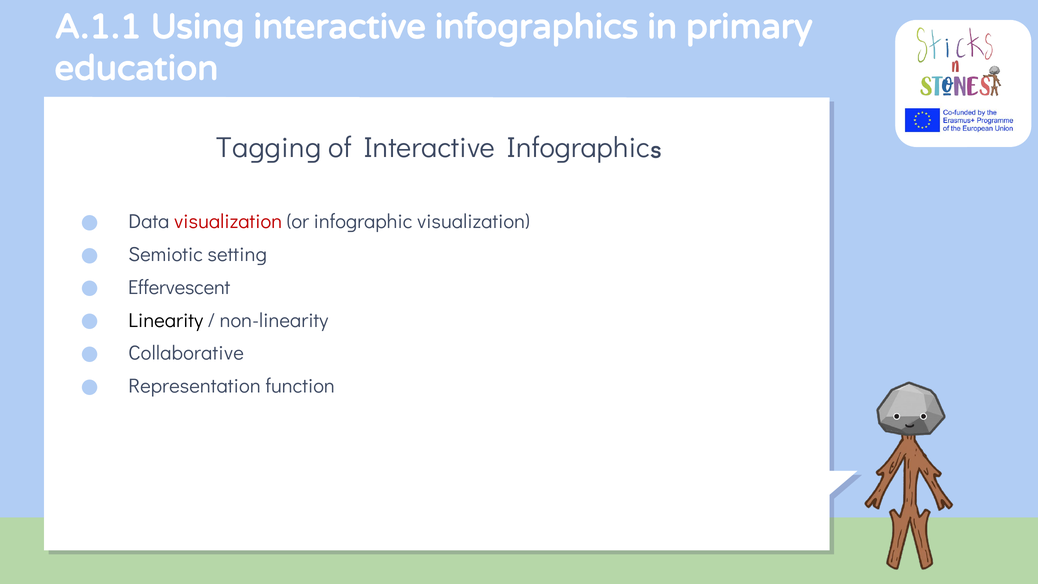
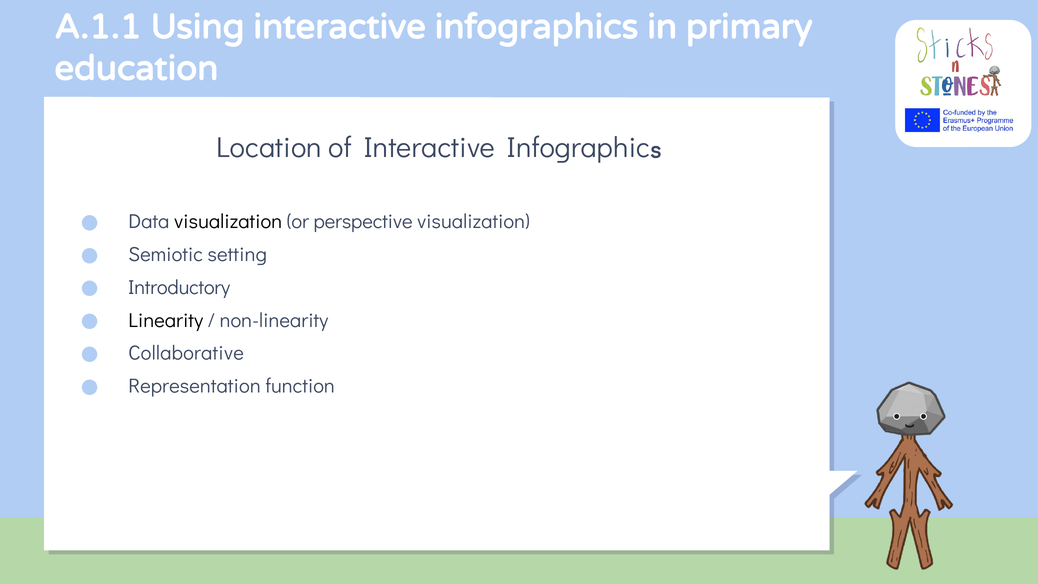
Tagging: Tagging -> Location (269, 148)
visualization colour: red -> black (228, 222)
or infographic: infographic -> perspective (363, 222)
Effervescent: Effervescent -> Introductory (179, 287)
